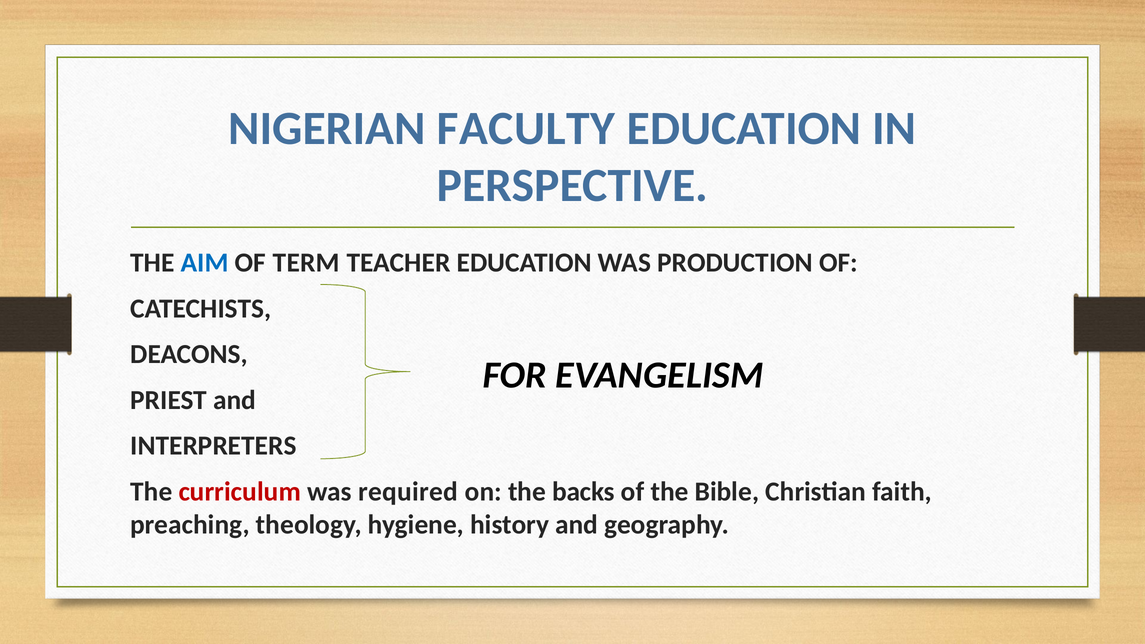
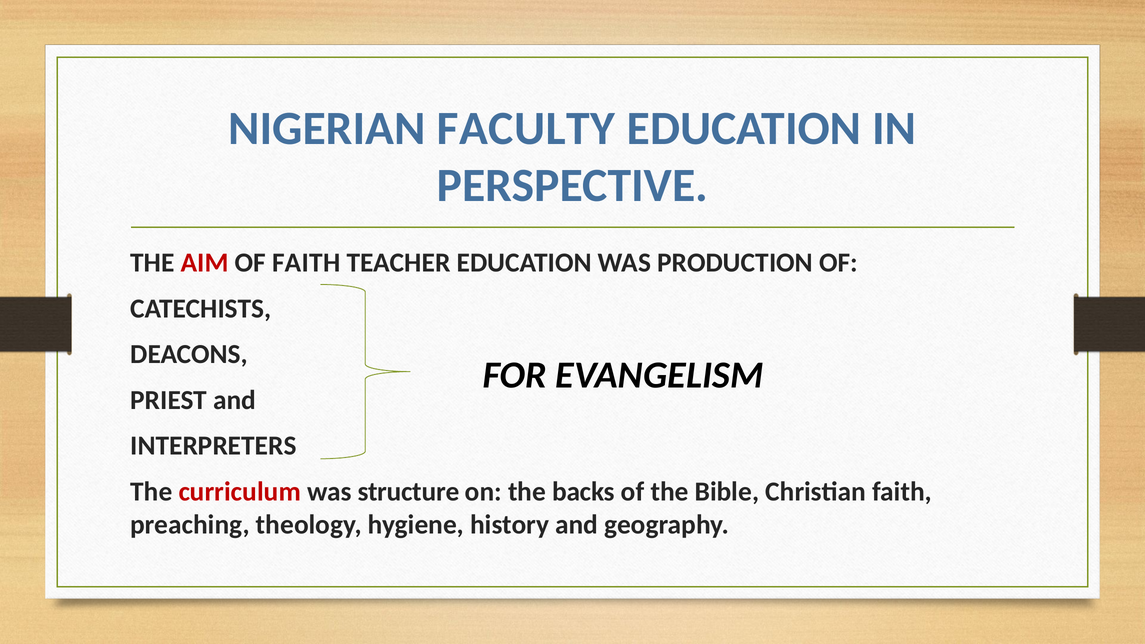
AIM colour: blue -> red (205, 263)
OF TERM: TERM -> FAITH (306, 263)
required: required -> structure (408, 492)
